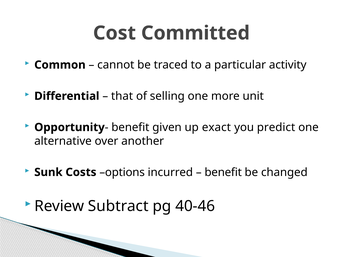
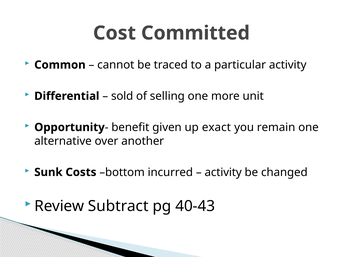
that: that -> sold (122, 96)
predict: predict -> remain (276, 127)
options: options -> bottom (122, 172)
benefit: benefit -> activity (223, 172)
40-46: 40-46 -> 40-43 (195, 206)
